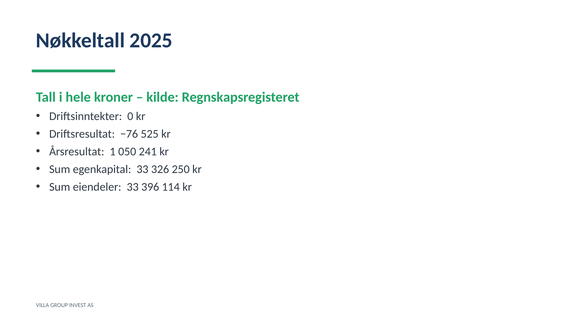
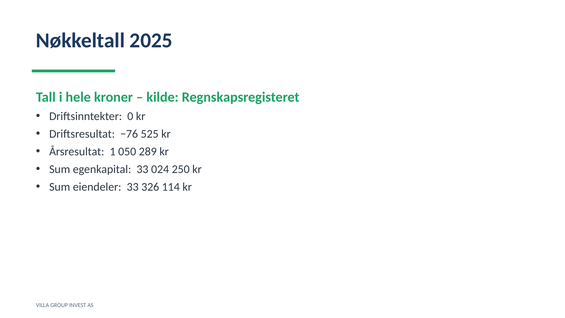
241: 241 -> 289 (148, 152)
326: 326 -> 024 (160, 169)
396: 396 -> 326 (150, 187)
